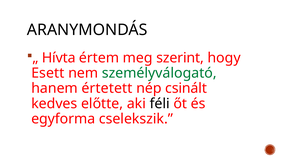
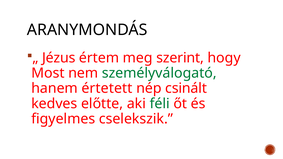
Hívta: Hívta -> Jézus (59, 58)
Esett: Esett -> Most (48, 73)
féli colour: black -> green (160, 104)
egyforma: egyforma -> figyelmes (63, 119)
